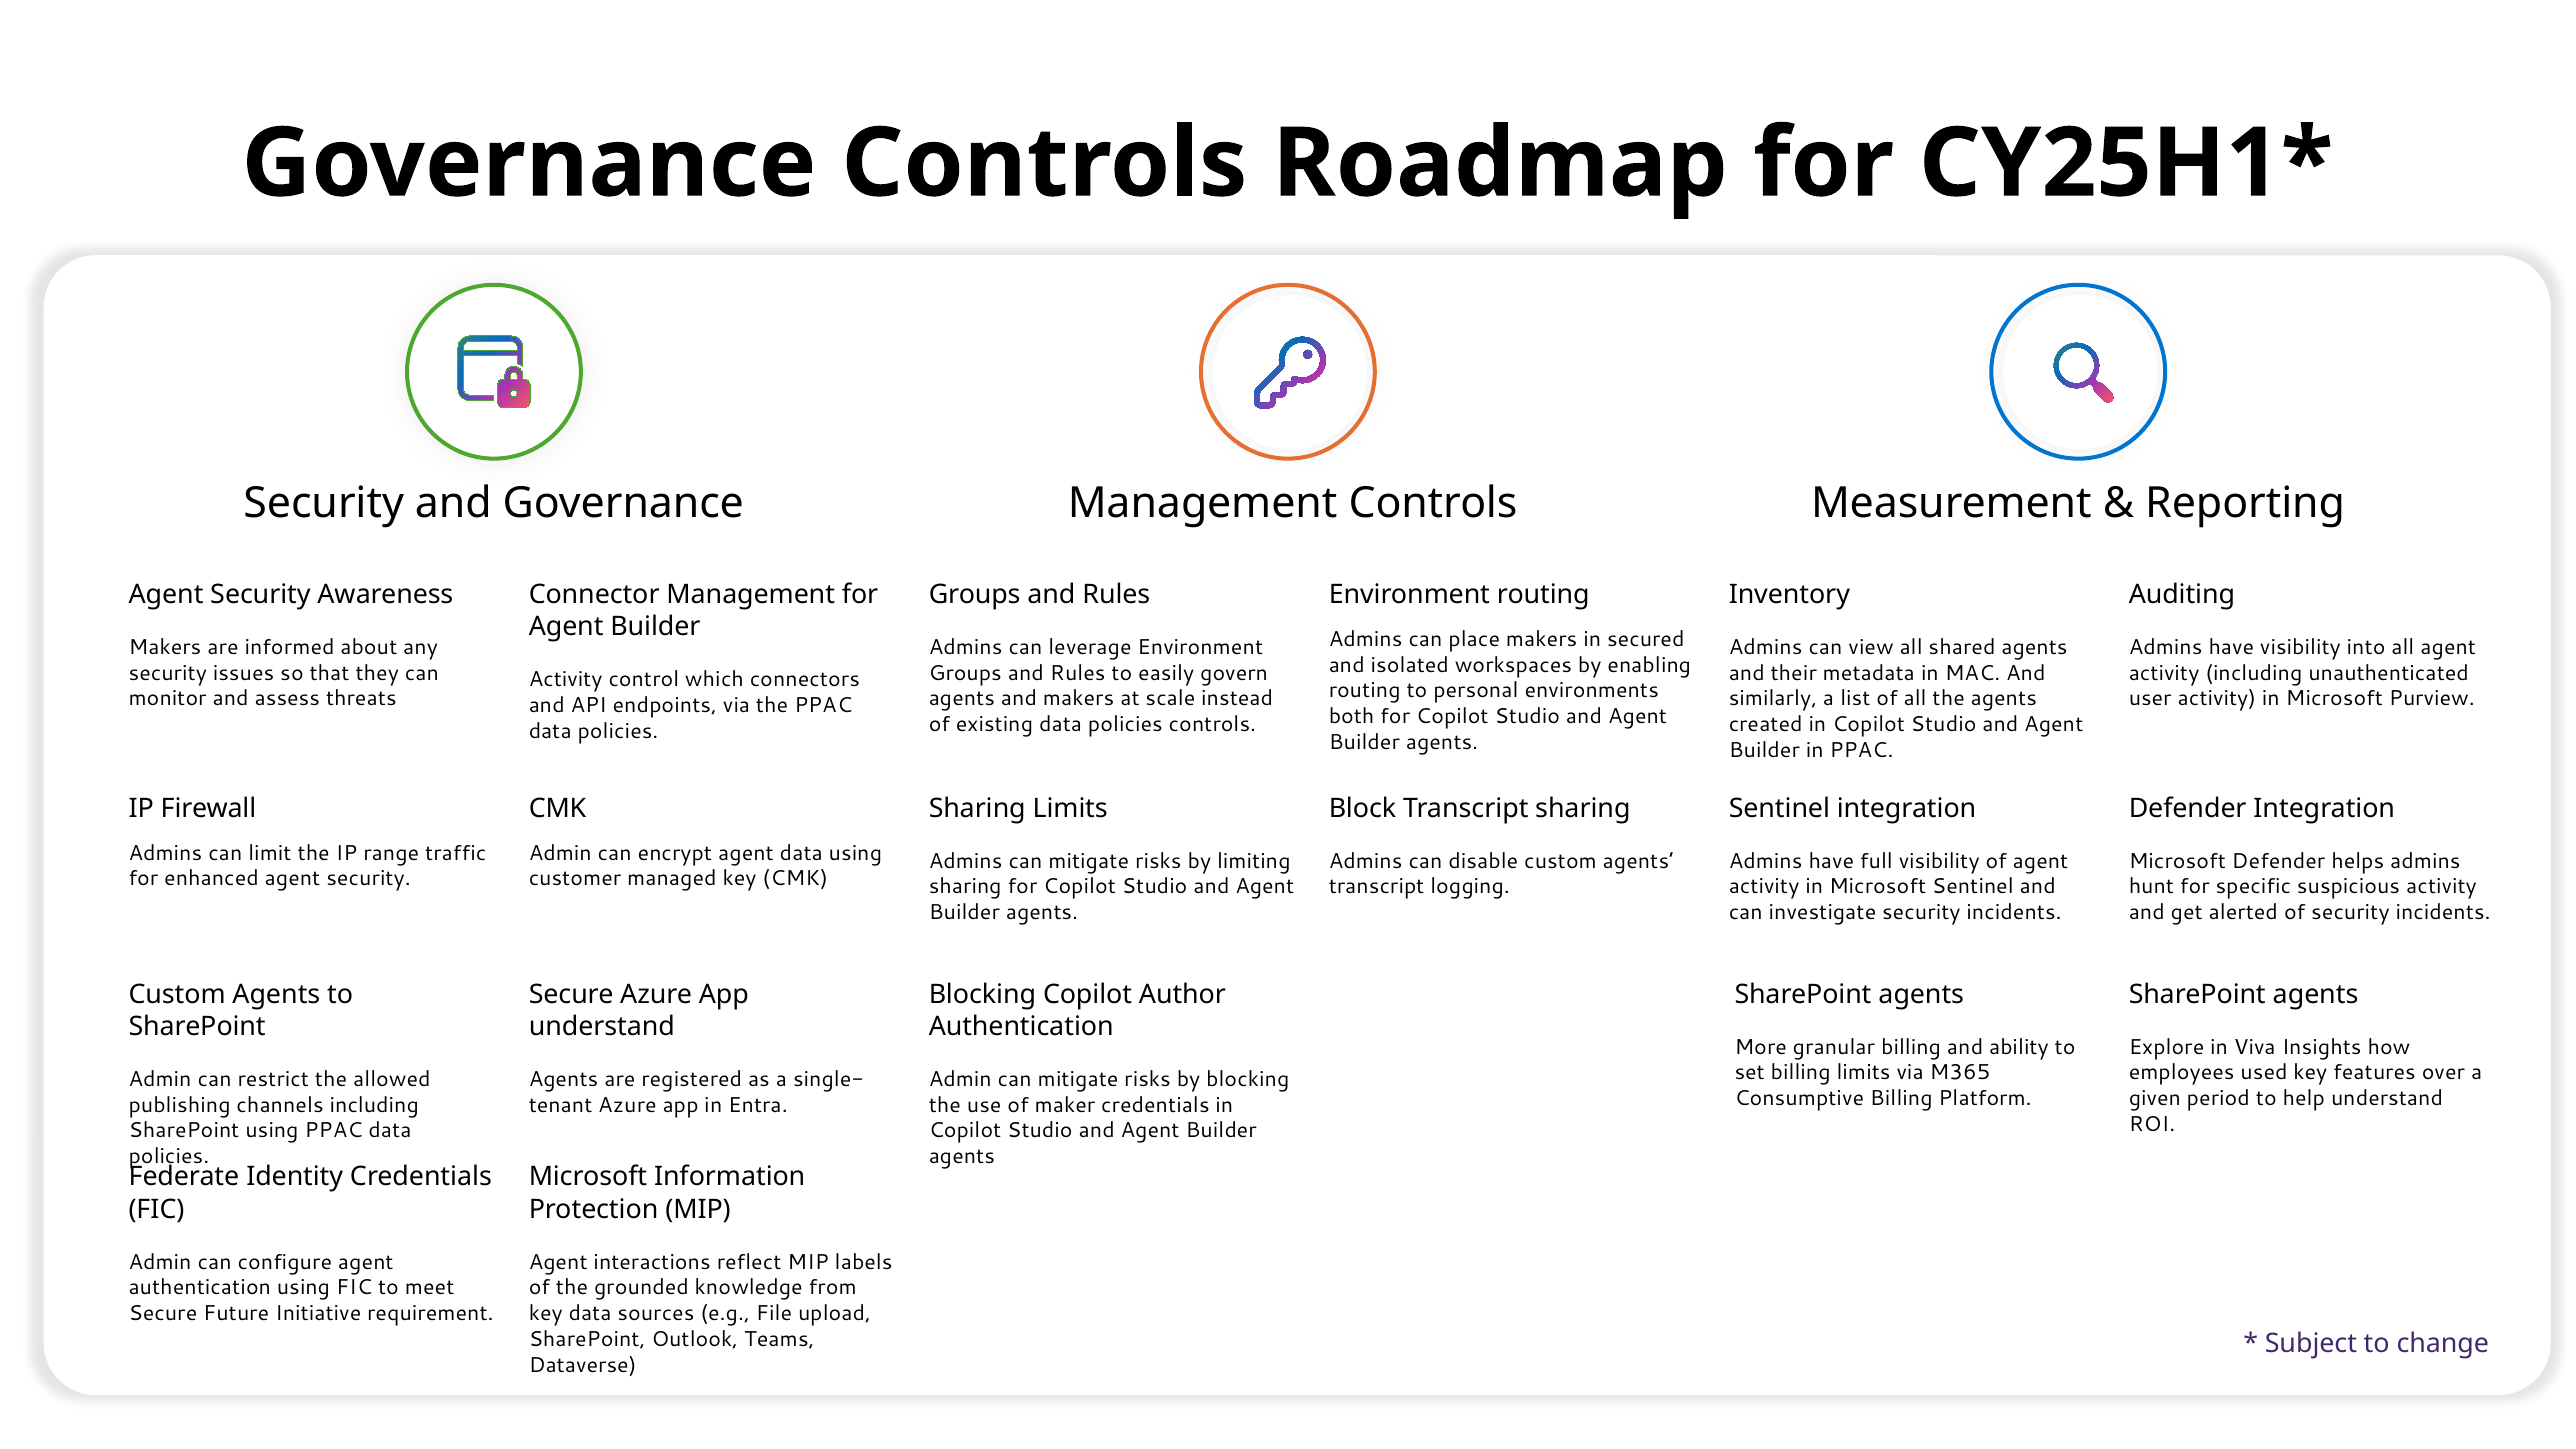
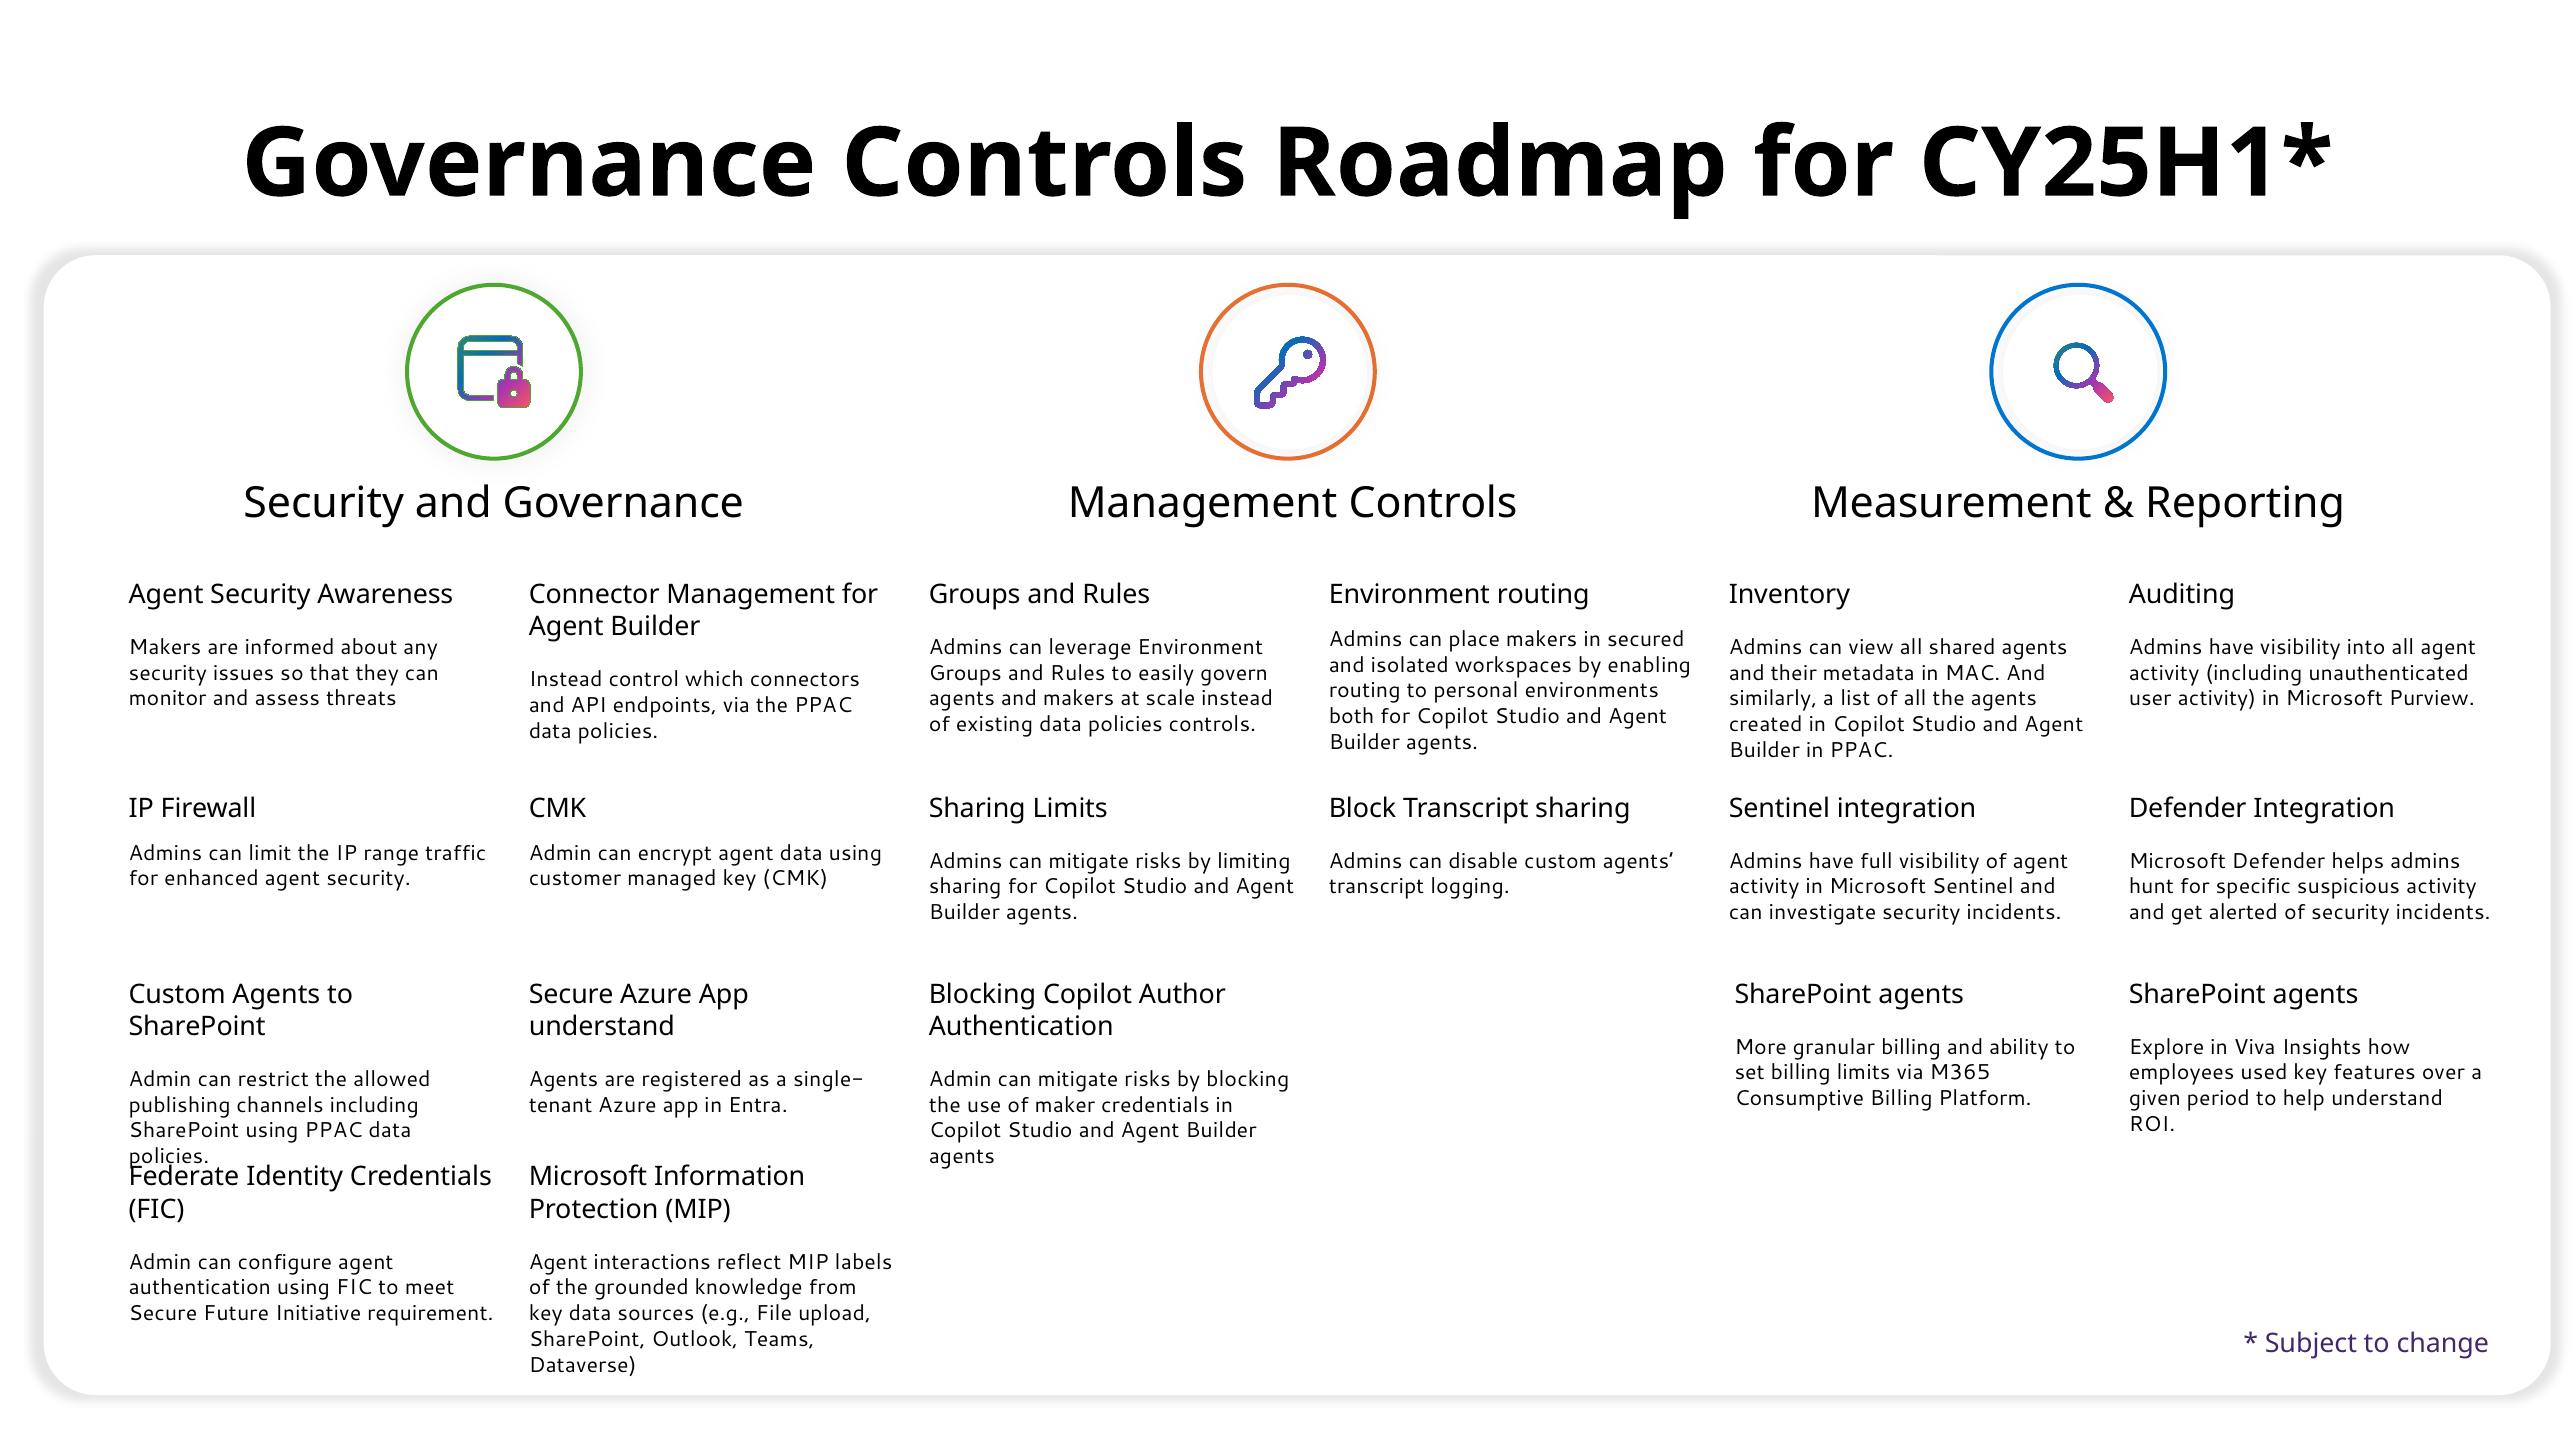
Activity: Activity -> Instead (566, 680)
